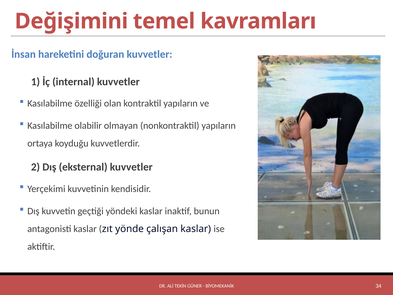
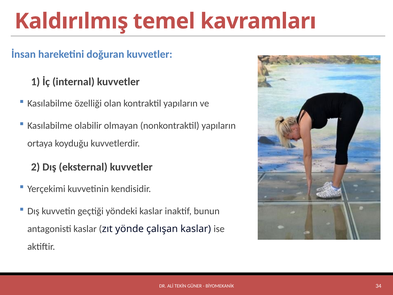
Değişimini: Değişimini -> Kaldırılmış (71, 21)
